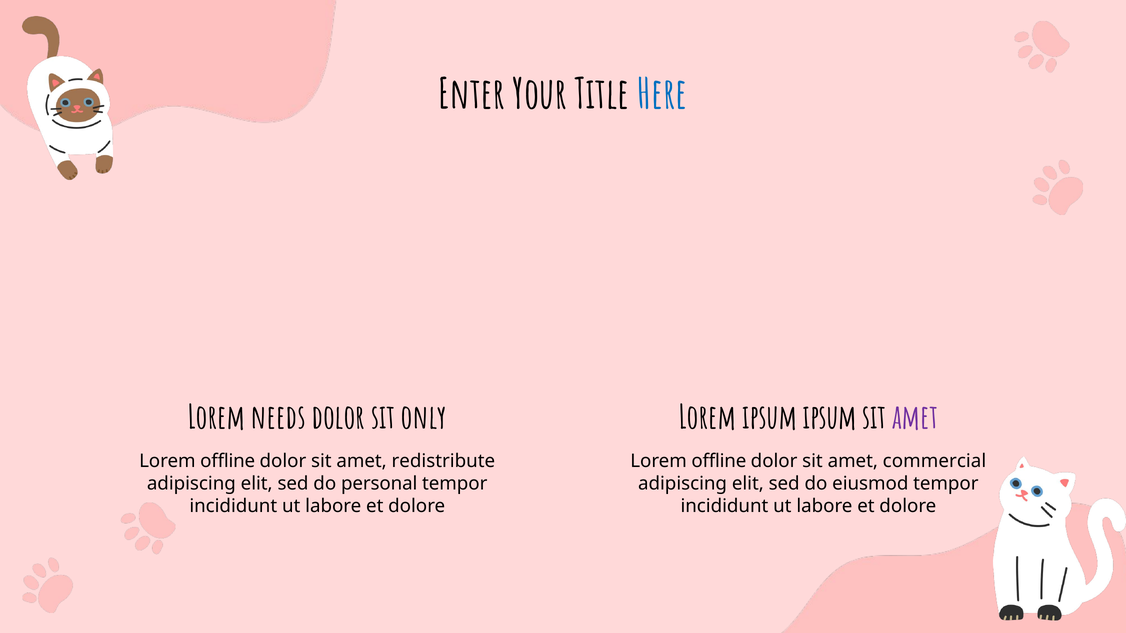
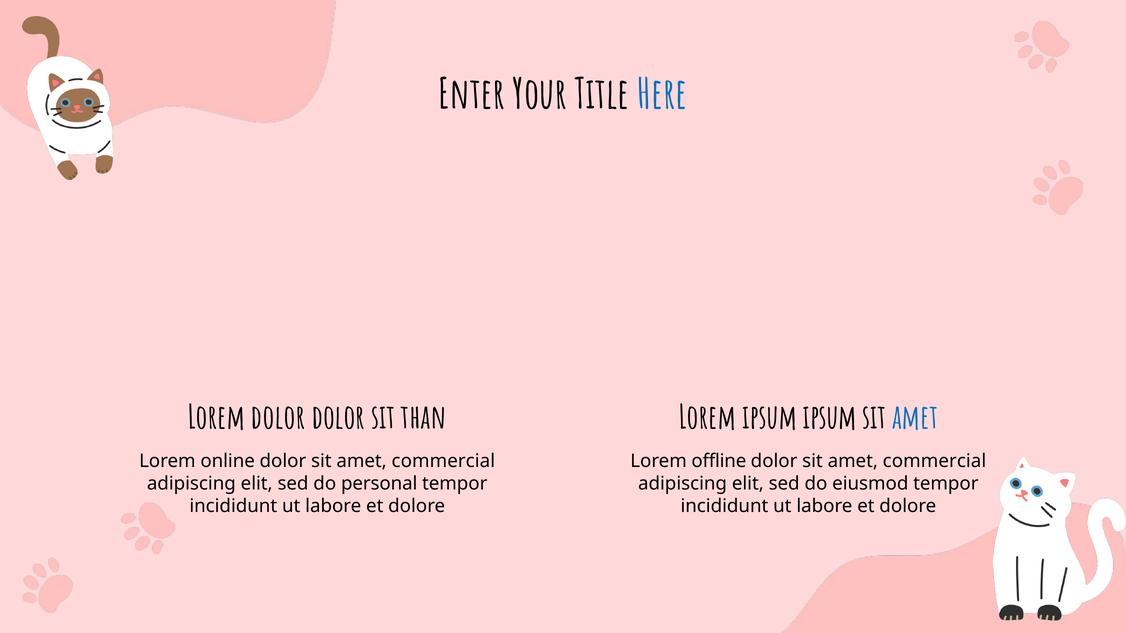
Lorem needs: needs -> dolor (278, 418)
only: only -> than (424, 418)
amet colour: purple -> blue (915, 418)
offline: offline -> online (228, 461)
redistribute: redistribute -> commercial (443, 461)
